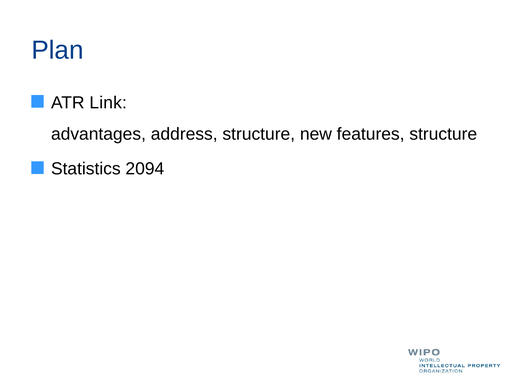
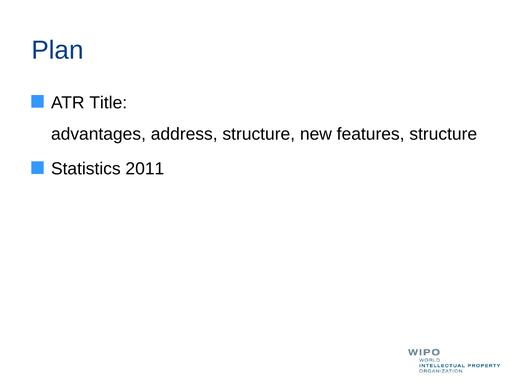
Link: Link -> Title (108, 103)
2094: 2094 -> 2011 (145, 169)
